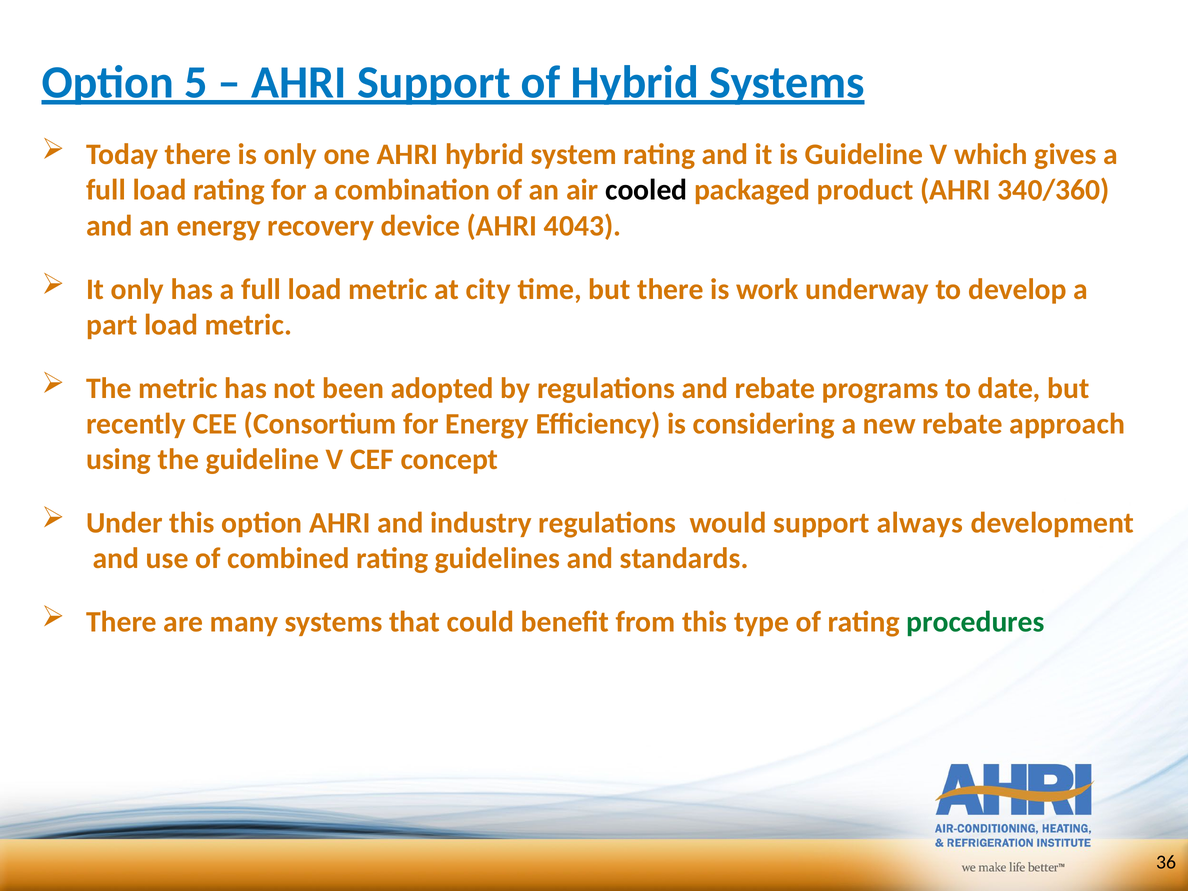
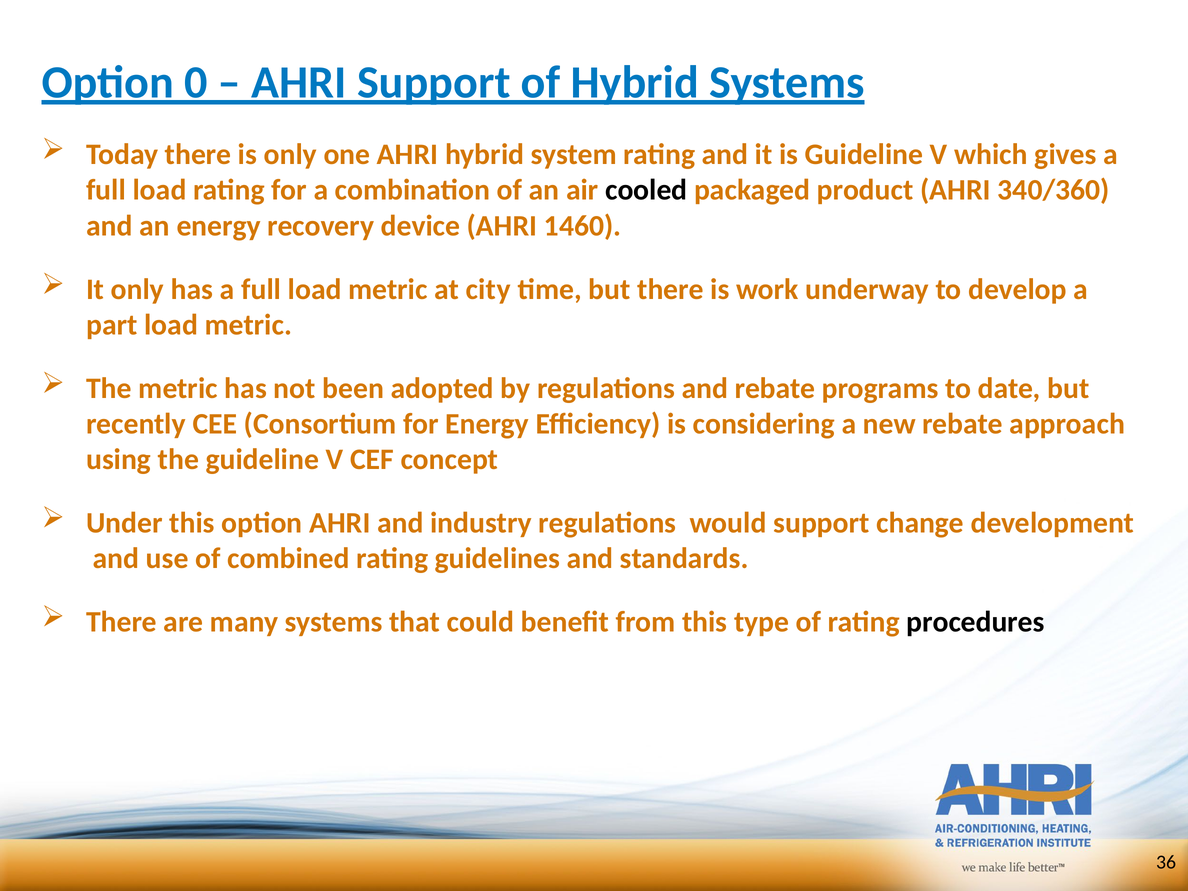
5: 5 -> 0 (196, 82)
4043: 4043 -> 1460 (583, 226)
always: always -> change (920, 523)
procedures colour: green -> black (975, 622)
